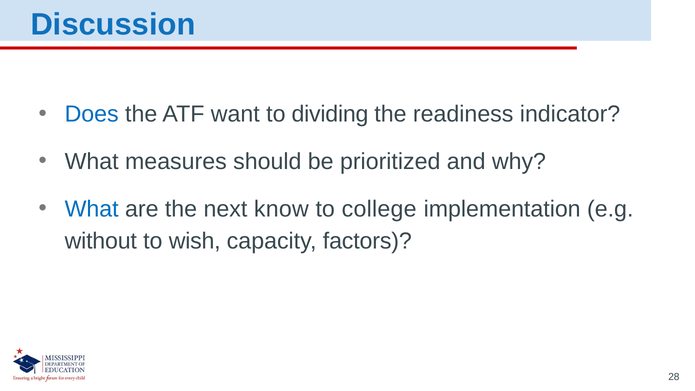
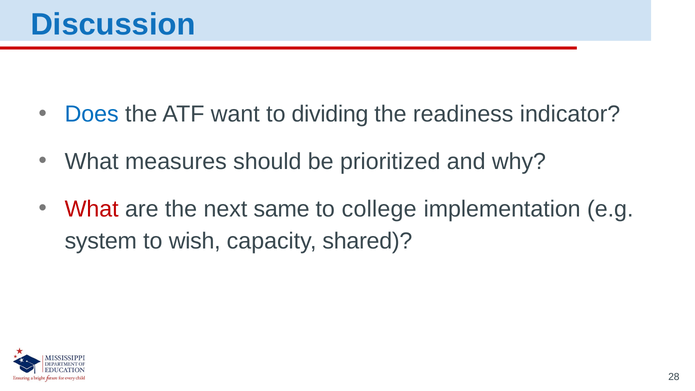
What colour: blue -> red (92, 209)
know: know -> same (282, 209)
without: without -> system (101, 241)
factors: factors -> shared (367, 241)
